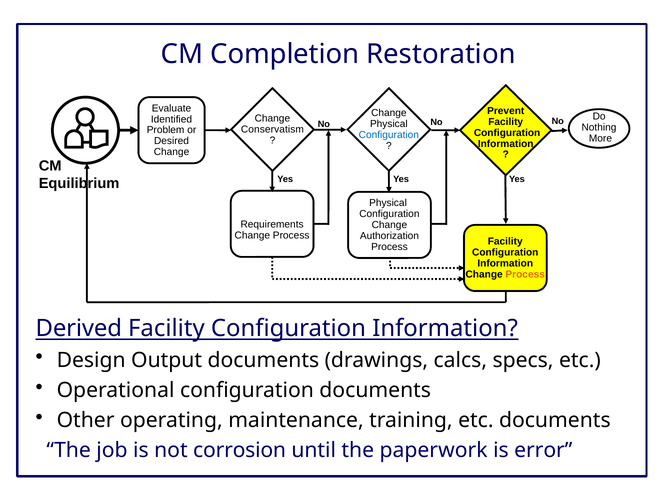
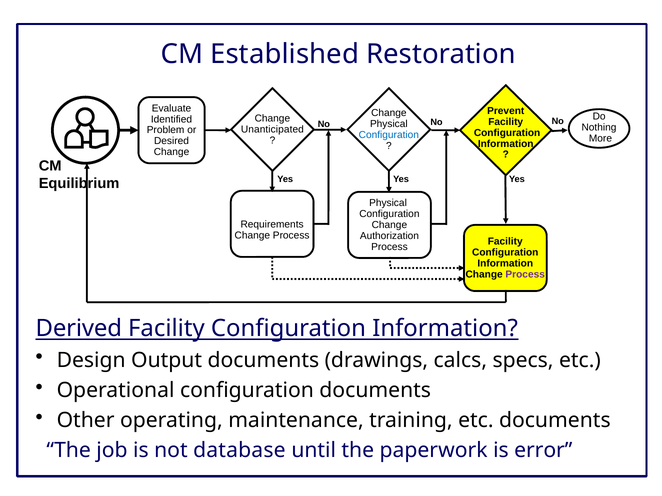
Completion: Completion -> Established (285, 54)
Conservatism: Conservatism -> Unanticipated (272, 130)
Process colour: orange -> purple (525, 275)
corrosion: corrosion -> database (239, 451)
